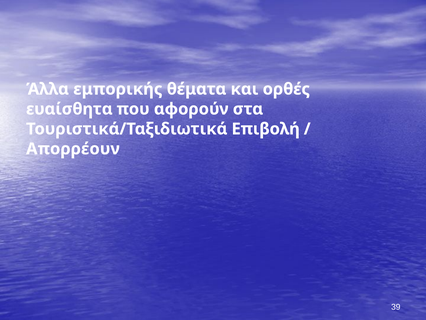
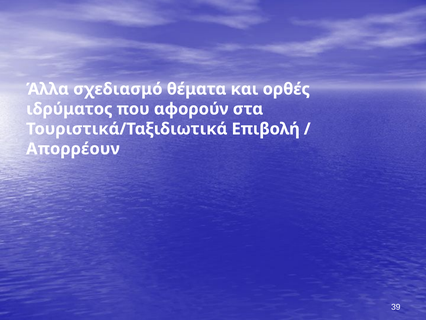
εμπορικής: εμπορικής -> σχεδιασμό (118, 89)
ευαίσθητα: ευαίσθητα -> ιδρύματος (69, 109)
